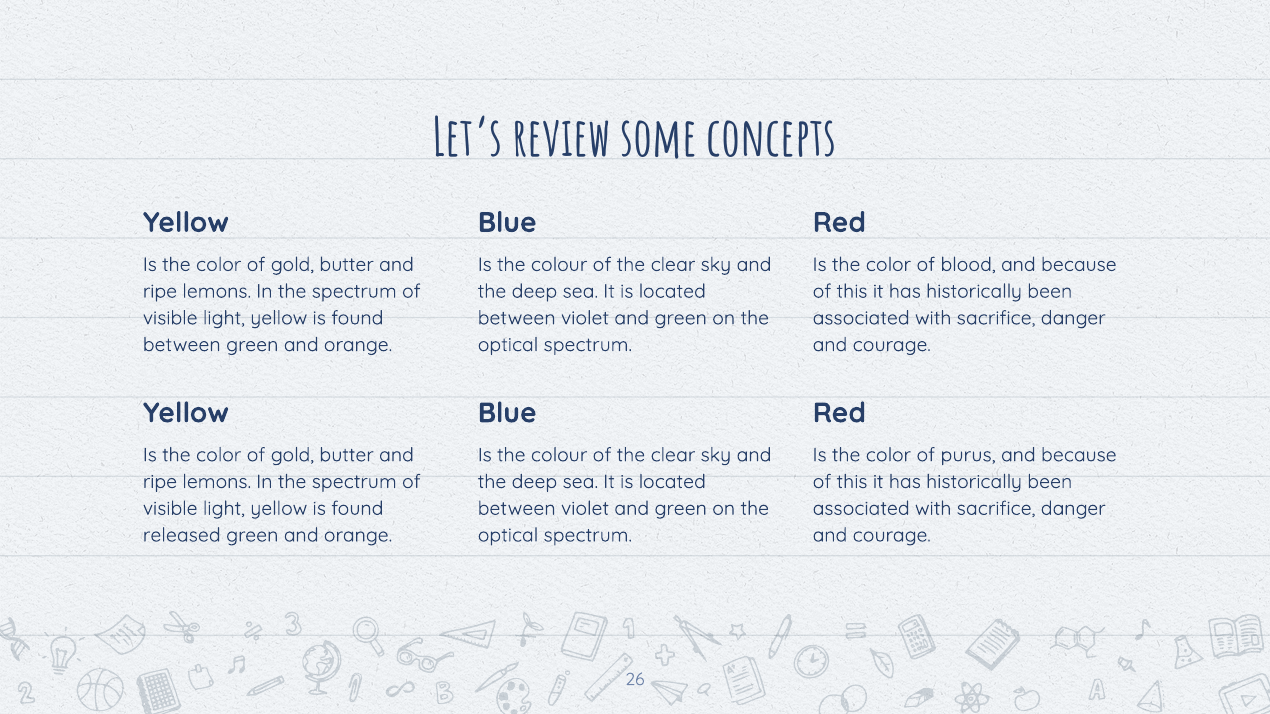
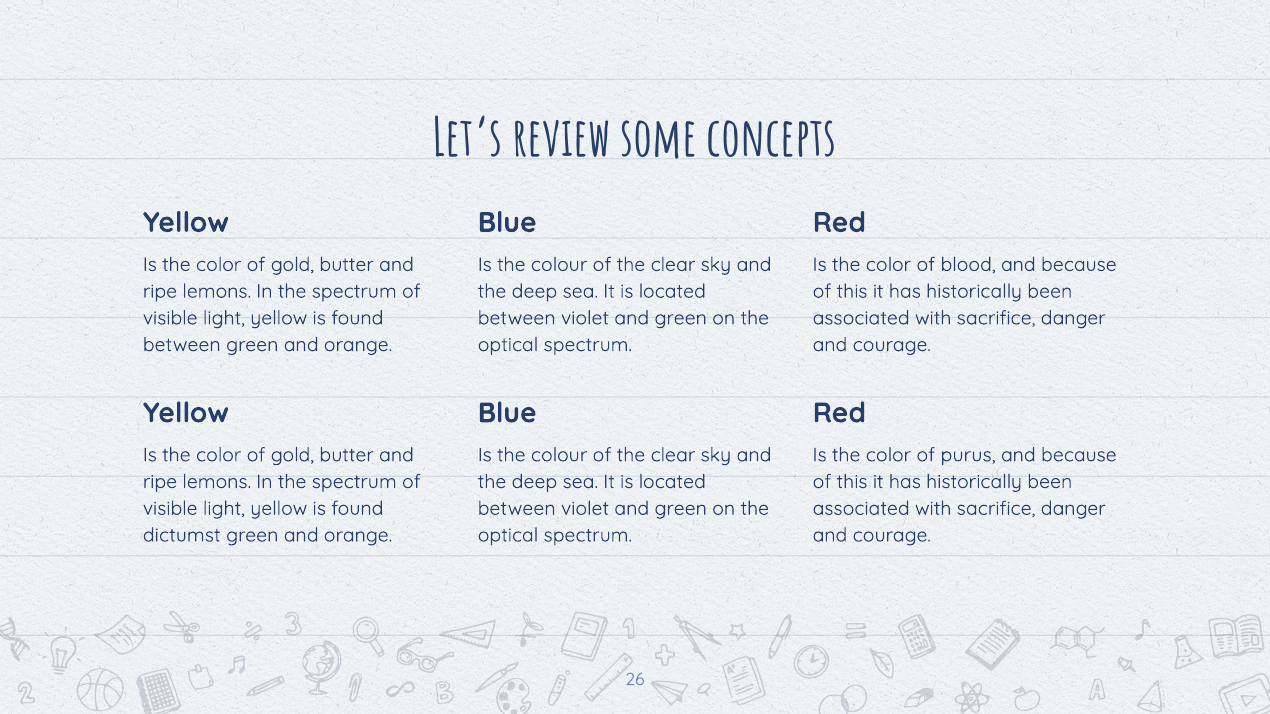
released: released -> dictumst (182, 535)
